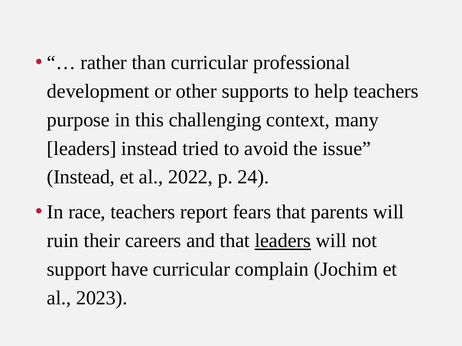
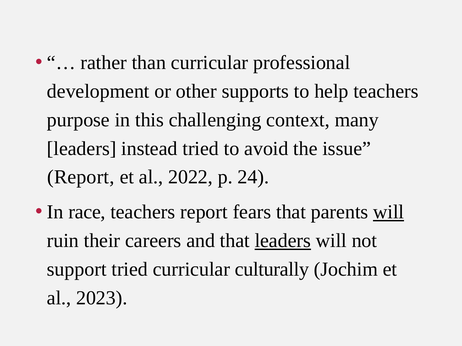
Instead: Instead -> Report (81, 177)
will underline: none -> present (389, 212)
support have: have -> tried (130, 270)
complain: complain -> culturally (272, 270)
